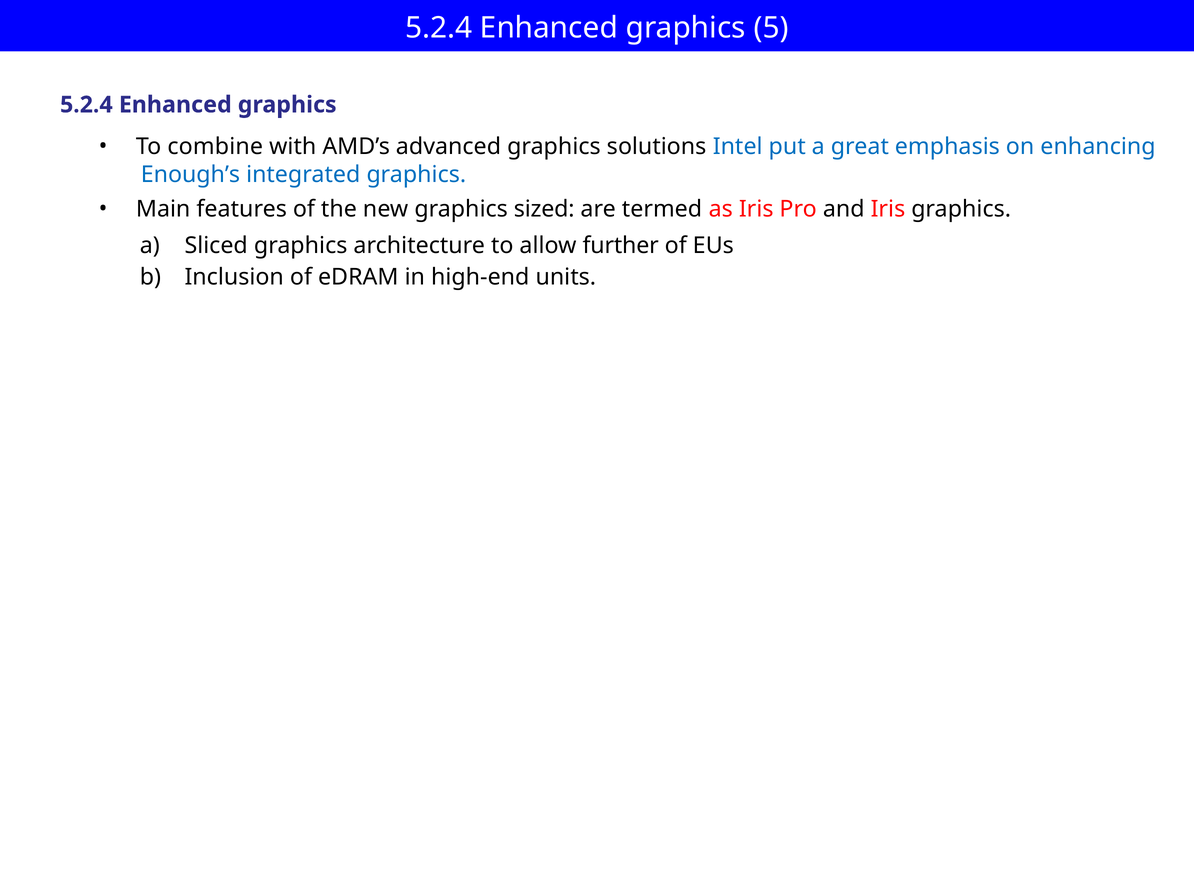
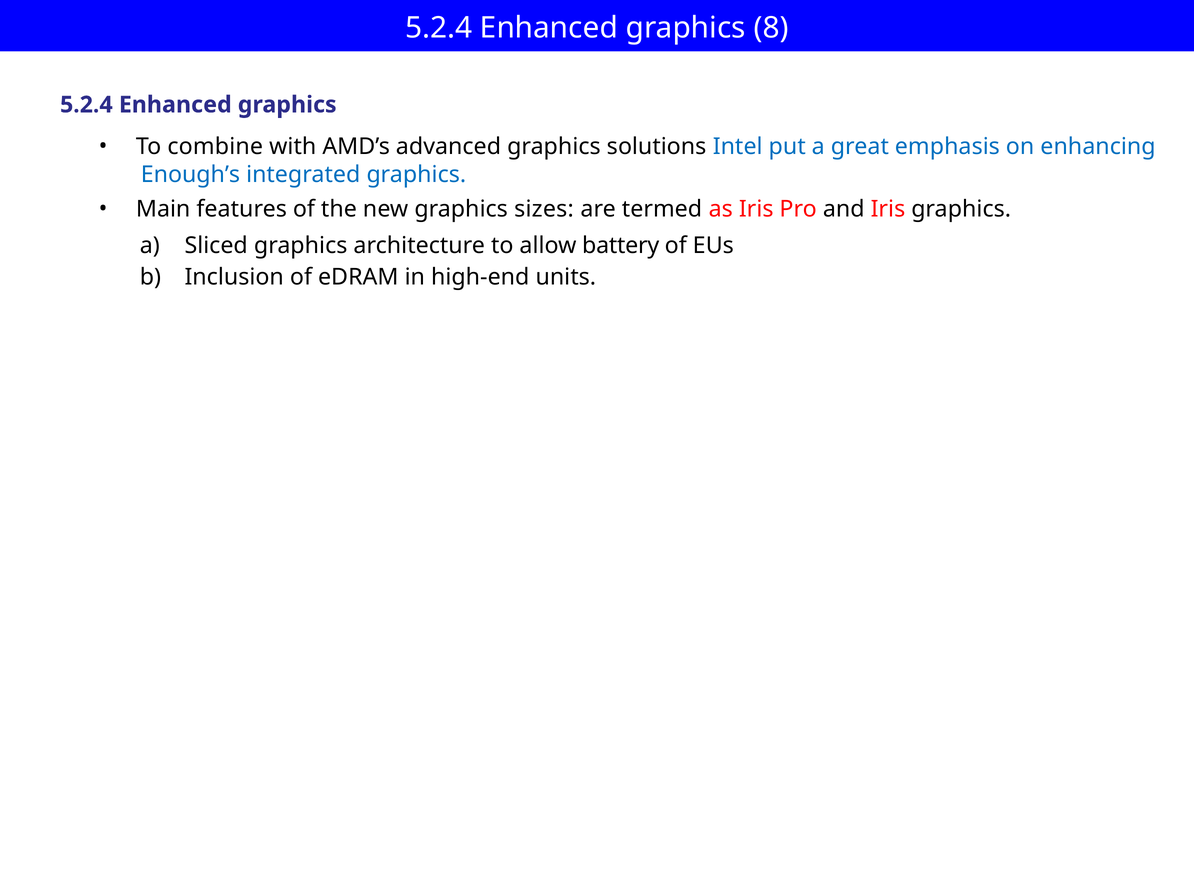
5: 5 -> 8 (771, 28)
sized: sized -> sizes (544, 209)
further: further -> battery (621, 246)
